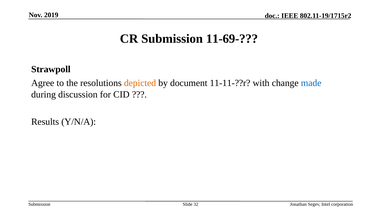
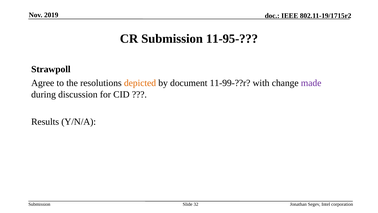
11-69-: 11-69- -> 11-95- (232, 39)
11-11-??r: 11-11-??r -> 11-99-??r (230, 83)
made colour: blue -> purple (311, 83)
